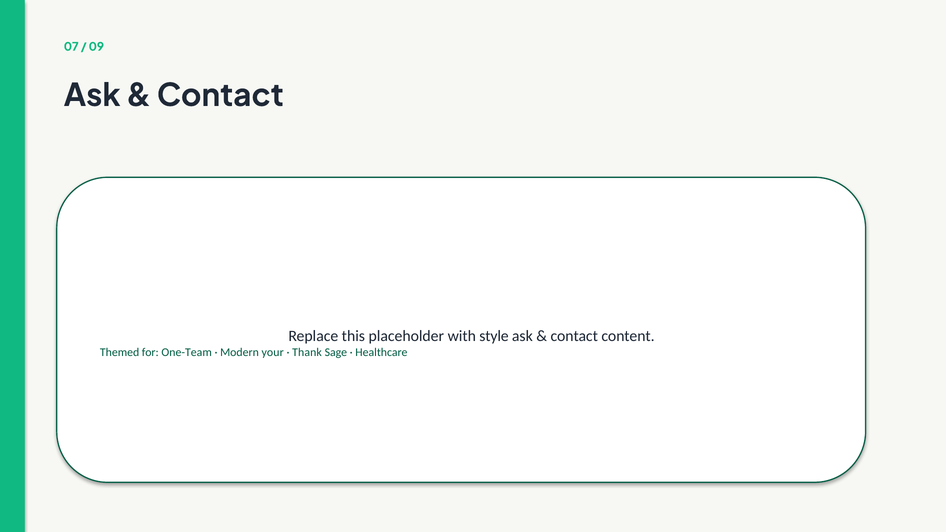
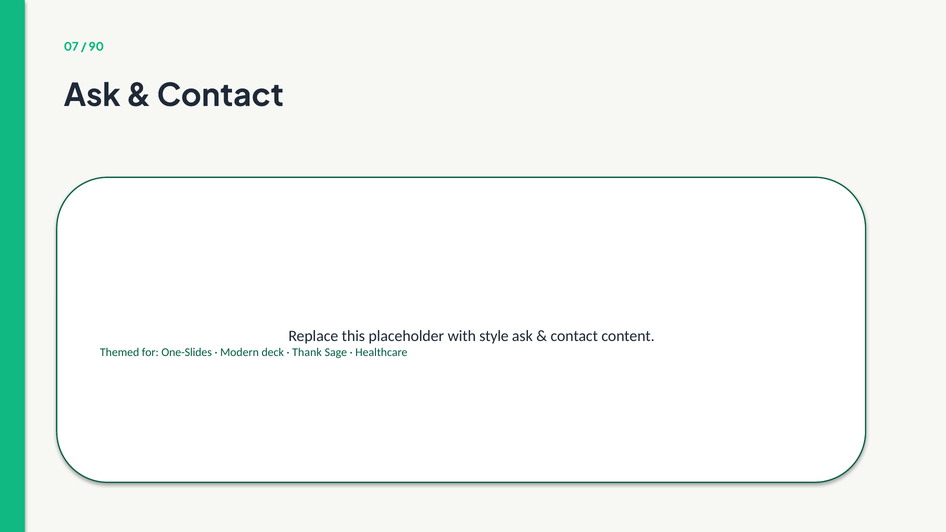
09: 09 -> 90 (96, 47)
One-Team: One-Team -> One-Slides (187, 353)
your: your -> deck (273, 353)
